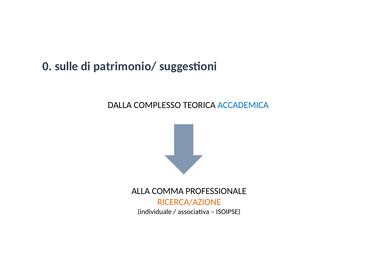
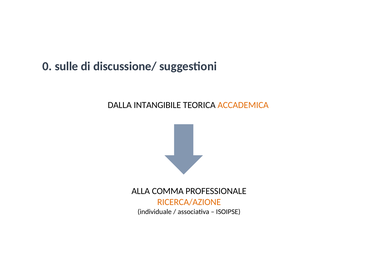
patrimonio/: patrimonio/ -> discussione/ (125, 66)
COMPLESSO: COMPLESSO -> INTANGIBILE (157, 105)
ACCADEMICA colour: blue -> orange (243, 105)
